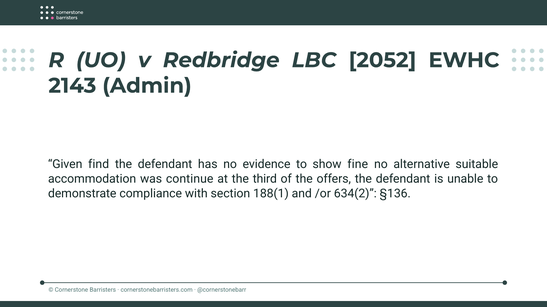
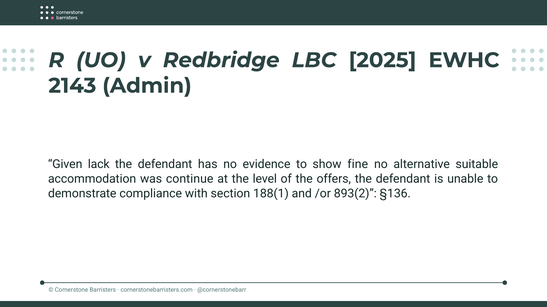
2052: 2052 -> 2025 (382, 60)
find: find -> lack (99, 165)
third: third -> level (265, 179)
634(2: 634(2 -> 893(2 (355, 194)
